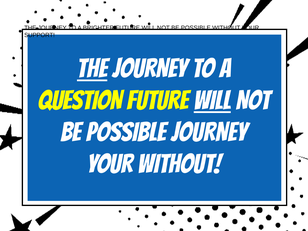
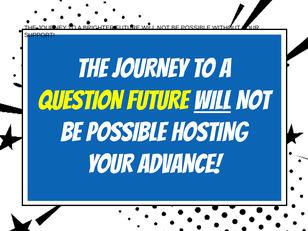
THE underline: present -> none (92, 69)
POSSIBLE JOURNEY: JOURNEY -> HOSTING (209, 133)
YOUR WITHOUT: WITHOUT -> ADVANCE (179, 164)
